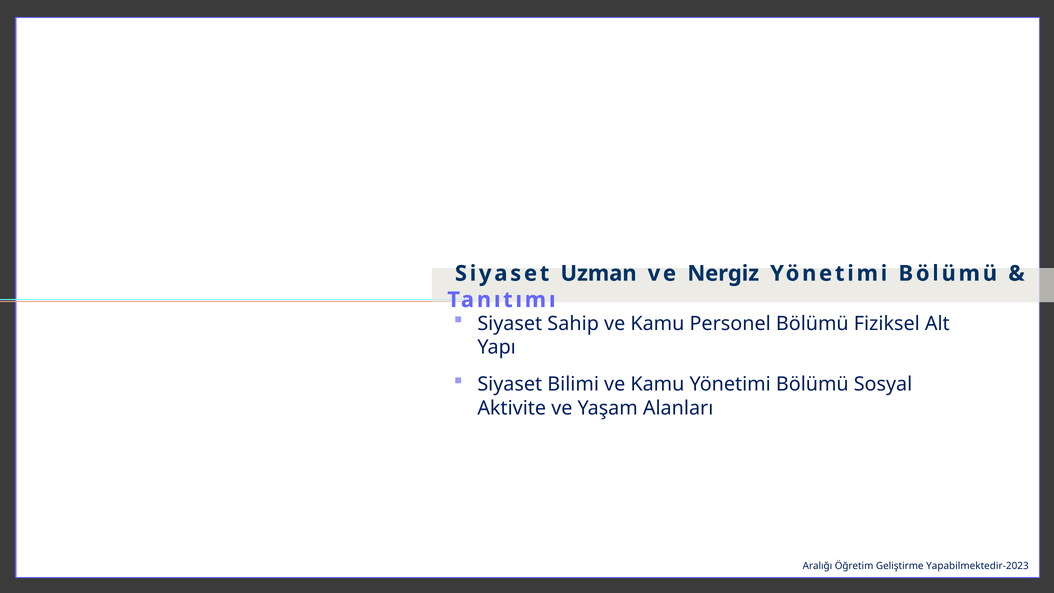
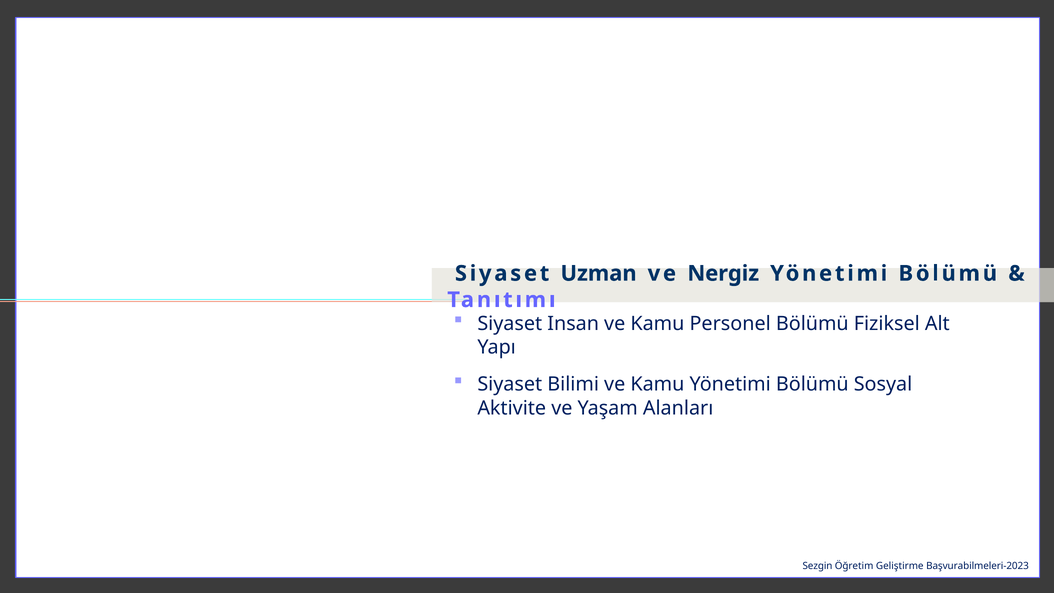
Sahip: Sahip -> Insan (573, 324)
Aralığı: Aralığı -> Sezgin (817, 566)
Yapabilmektedir-2023: Yapabilmektedir-2023 -> Başvurabilmeleri-2023 (977, 566)
